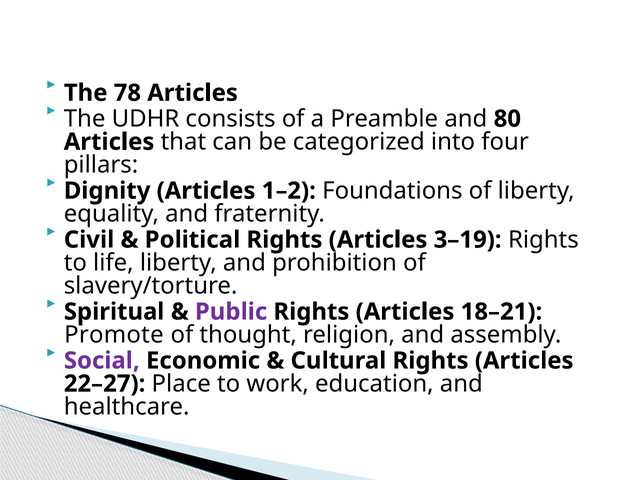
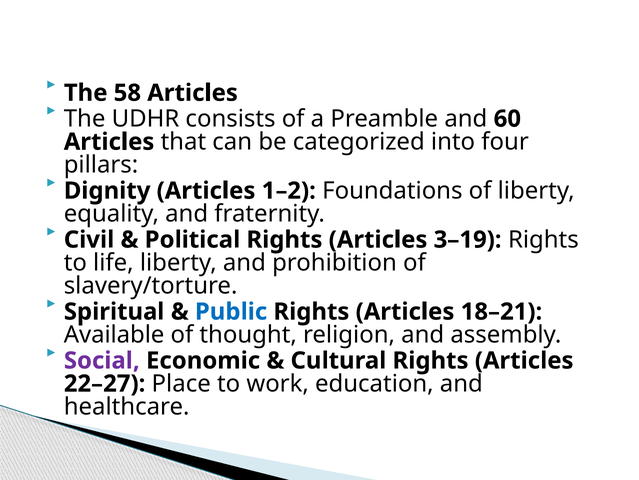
78: 78 -> 58 (127, 93)
80: 80 -> 60 (507, 119)
Public colour: purple -> blue (231, 311)
Promote: Promote -> Available (114, 334)
